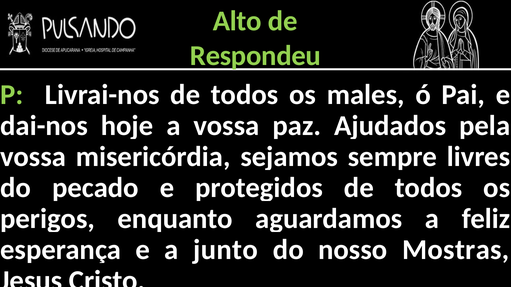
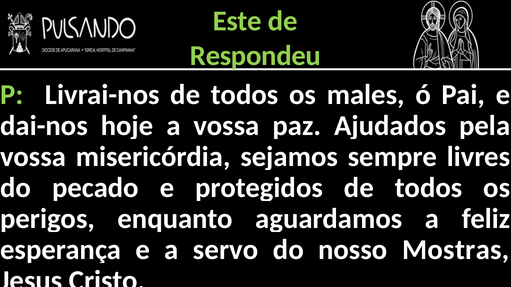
Alto: Alto -> Este (237, 21)
junto: junto -> servo (226, 250)
